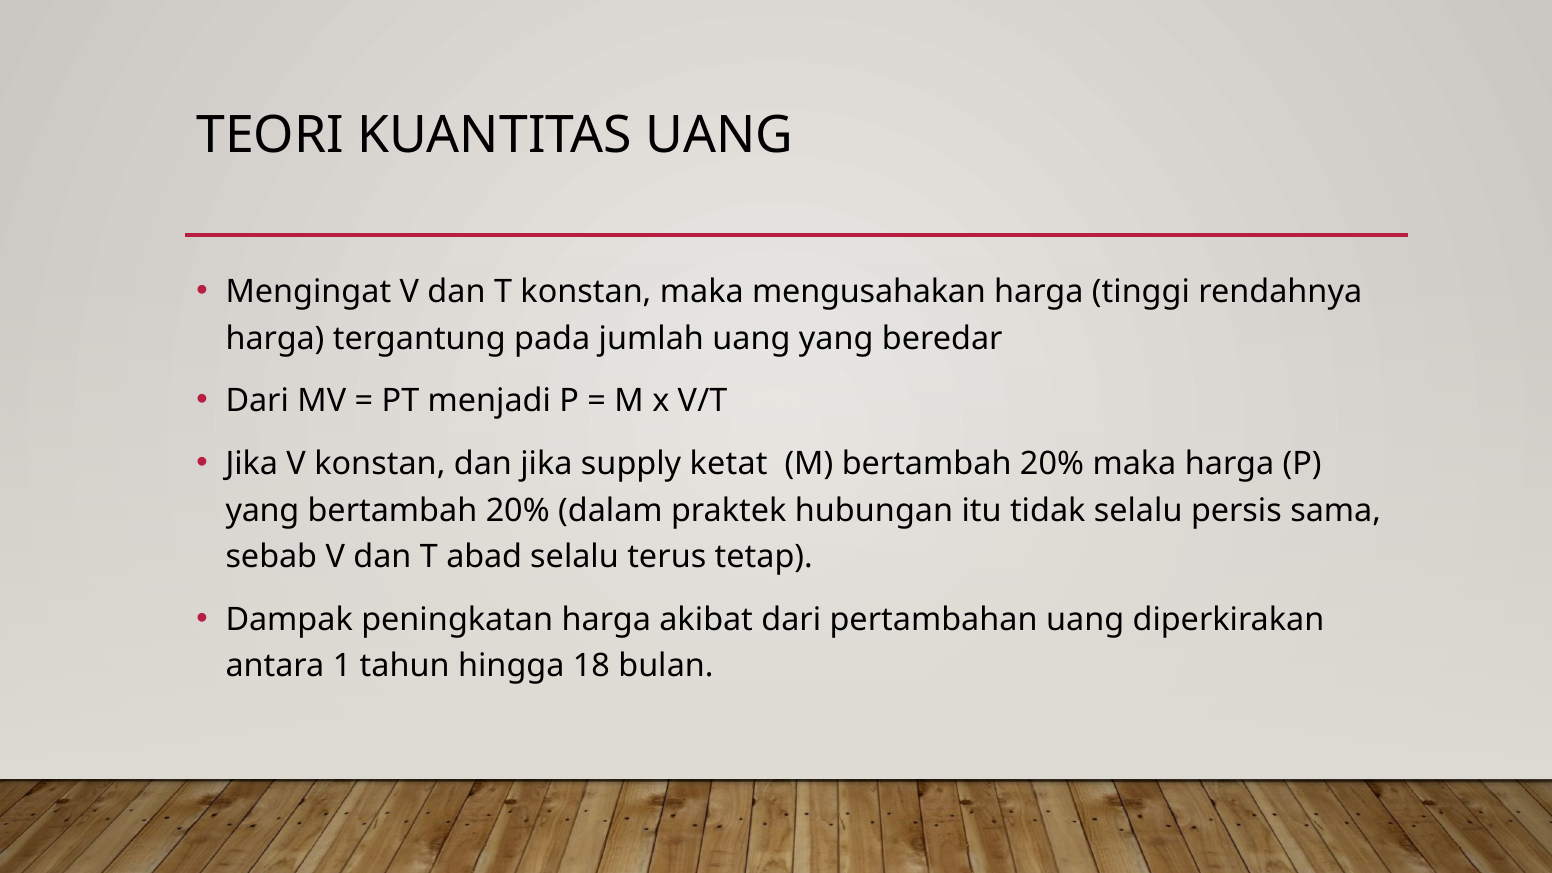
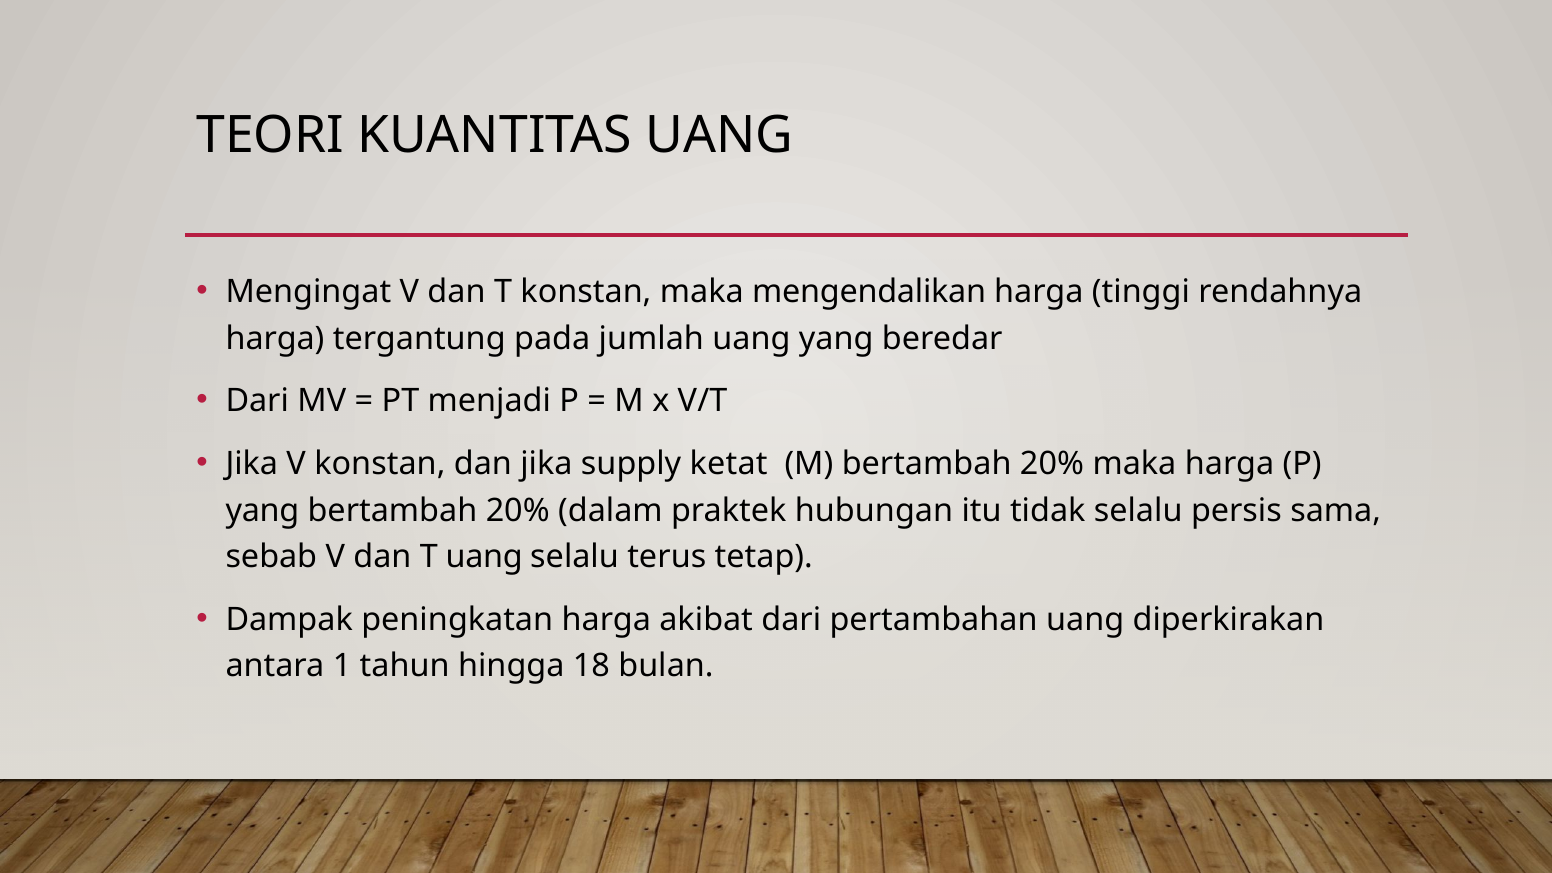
mengusahakan: mengusahakan -> mengendalikan (869, 292)
T abad: abad -> uang (484, 557)
